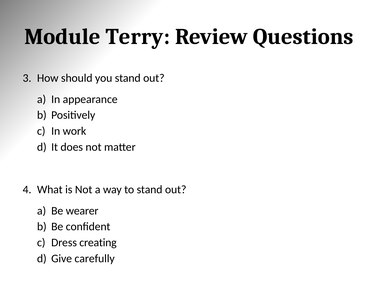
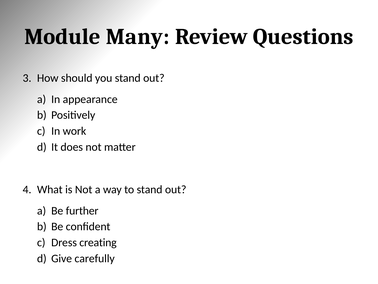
Terry: Terry -> Many (138, 37)
wearer: wearer -> further (82, 210)
